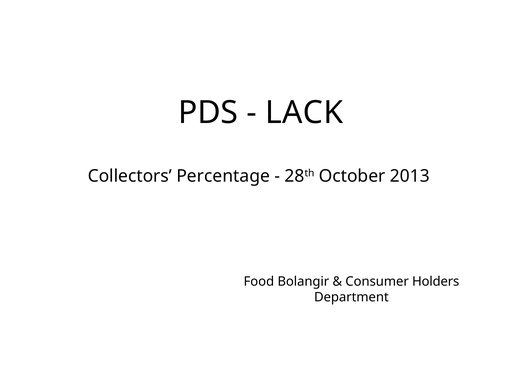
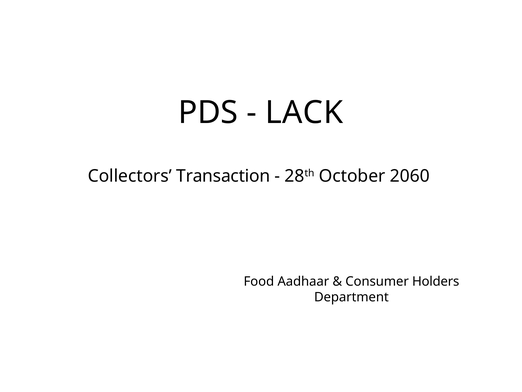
Percentage: Percentage -> Transaction (223, 176)
2013: 2013 -> 2060 (410, 176)
Bolangir: Bolangir -> Aadhaar (303, 281)
